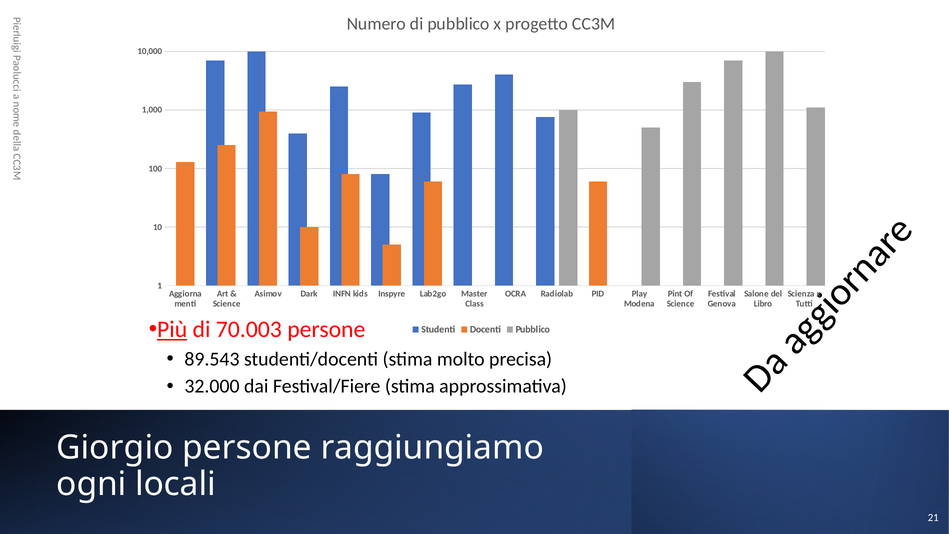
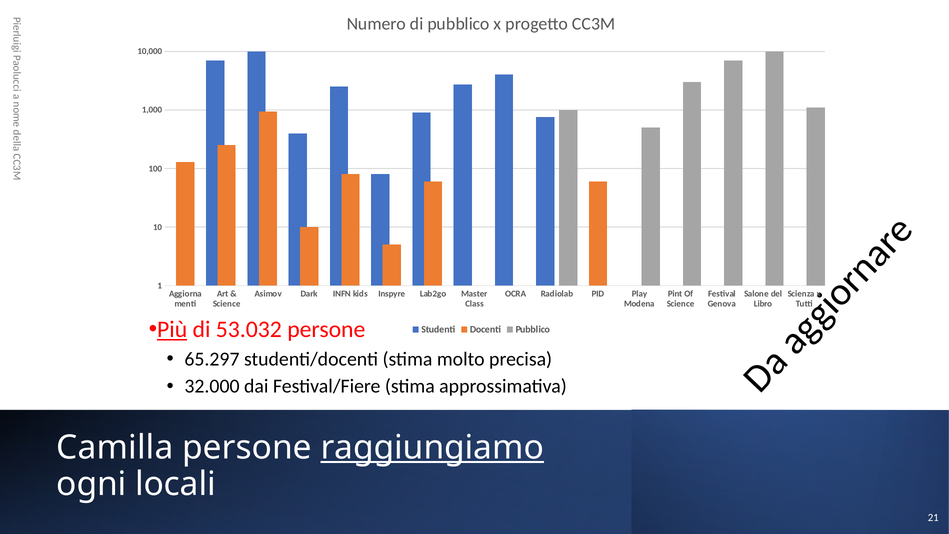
70.003: 70.003 -> 53.032 (249, 329)
89.543: 89.543 -> 65.297 (212, 359)
Giorgio: Giorgio -> Camilla (115, 448)
raggiungiamo underline: none -> present (432, 448)
